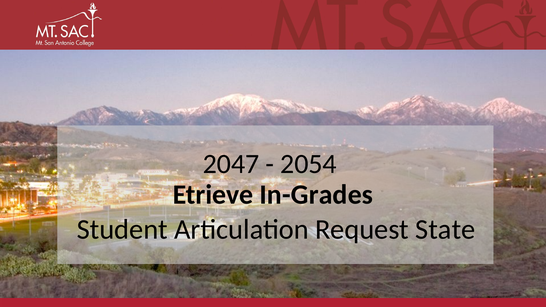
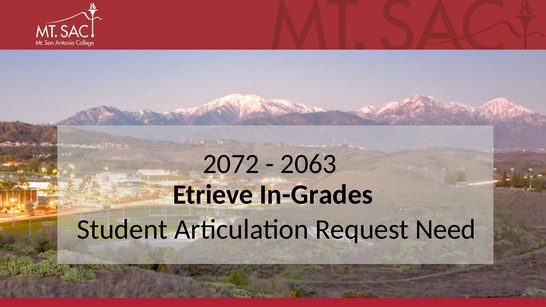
2047: 2047 -> 2072 (231, 164)
2054: 2054 -> 2063 (309, 164)
State: State -> Need (446, 230)
